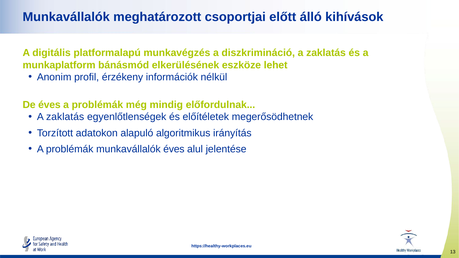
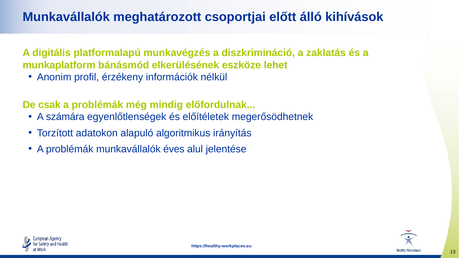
De éves: éves -> csak (49, 105)
zaklatás: zaklatás -> számára (65, 117)
